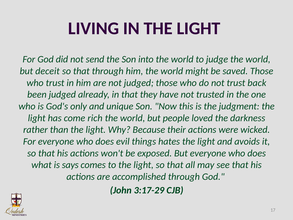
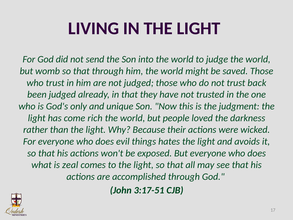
deceit: deceit -> womb (48, 71)
says: says -> zeal (70, 165)
3:17-29: 3:17-29 -> 3:17-51 (149, 190)
